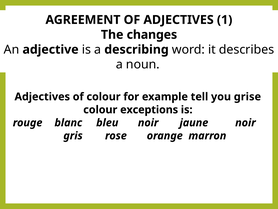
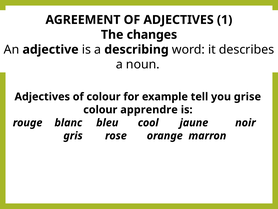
exceptions: exceptions -> apprendre (149, 109)
bleu noir: noir -> cool (148, 122)
